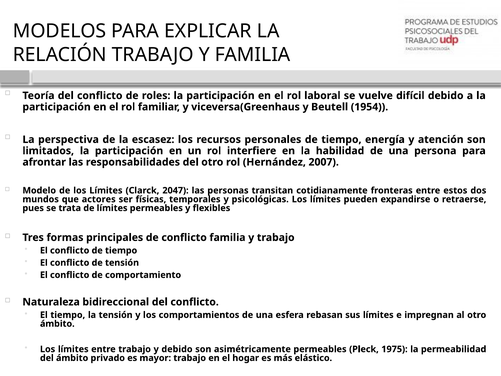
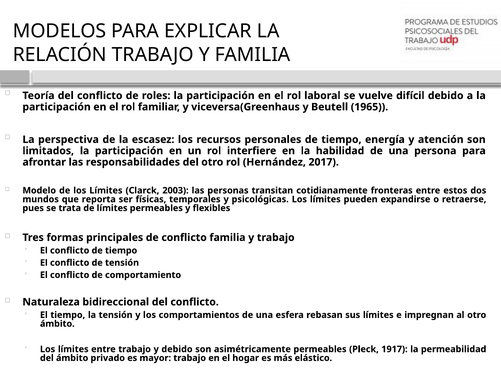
1954: 1954 -> 1965 (369, 107)
2007: 2007 -> 2017 (324, 162)
2047: 2047 -> 2003 (175, 190)
actores: actores -> reporta (99, 199)
1975: 1975 -> 1917 (394, 349)
